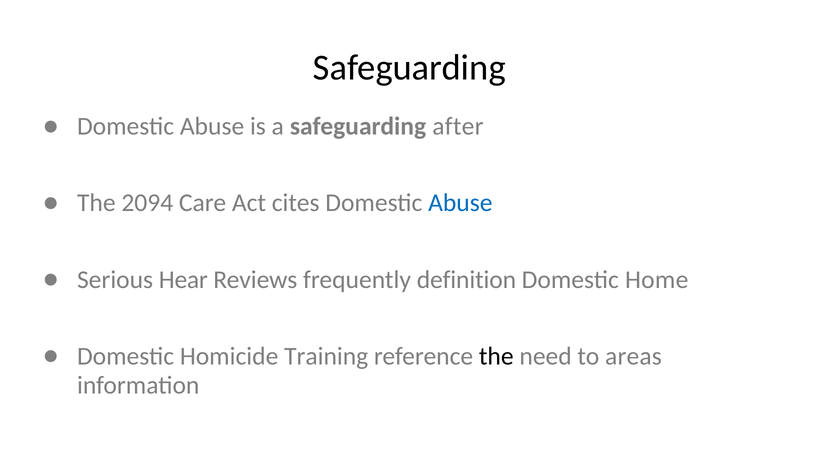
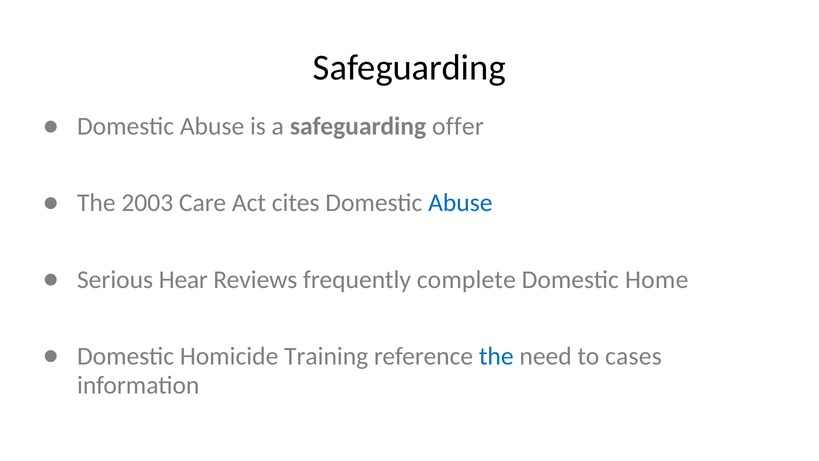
after: after -> offer (458, 126)
2094: 2094 -> 2003 (147, 203)
definition: definition -> complete (466, 279)
the colour: black -> blue (496, 356)
areas: areas -> cases (633, 356)
